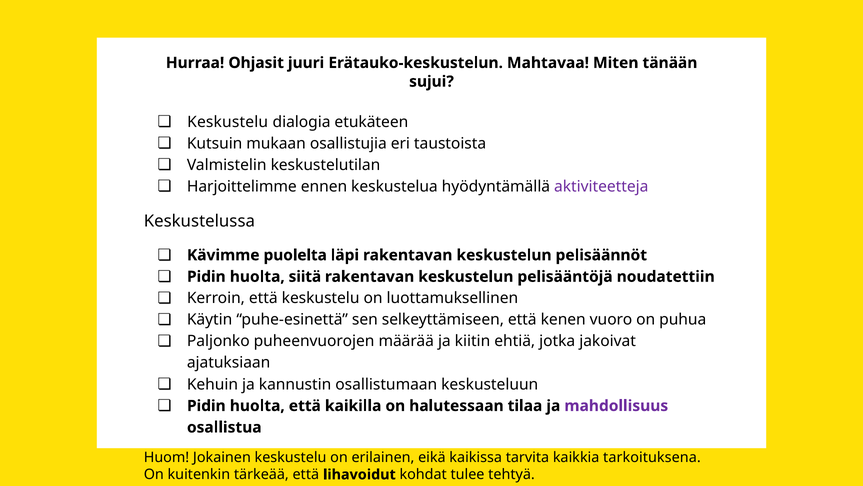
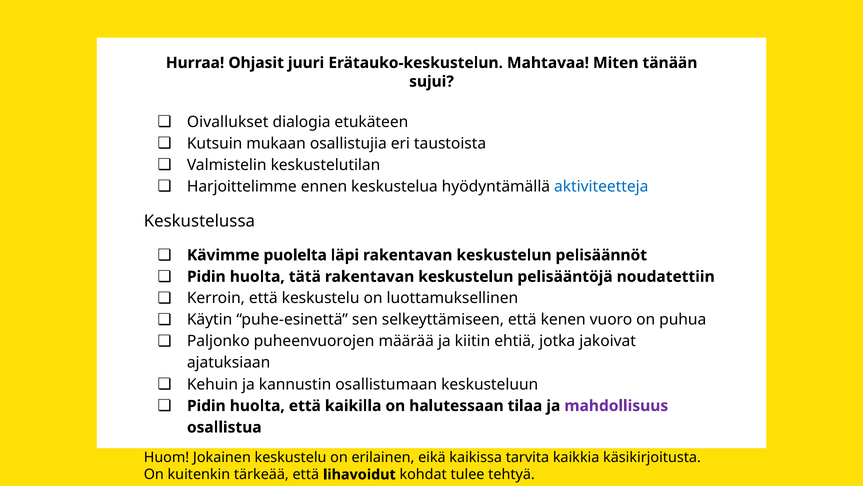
Keskustelu: Keskustelu -> Oivallukset (228, 122)
aktiviteetteja colour: purple -> blue (601, 186)
siitä: siitä -> tätä (305, 276)
tarkoituksena: tarkoituksena -> käsikirjoitusta (652, 457)
